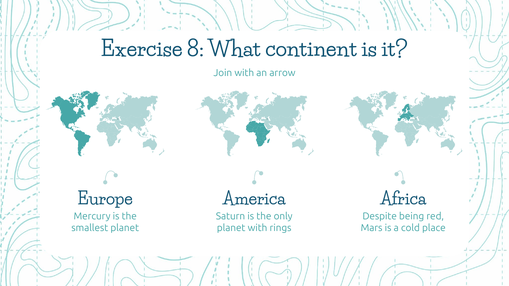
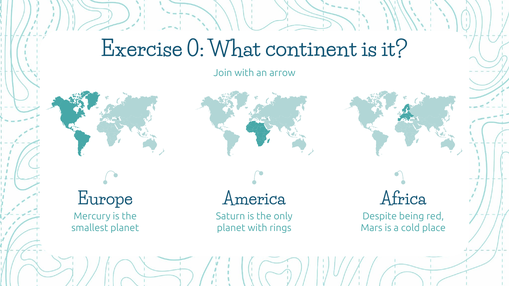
8: 8 -> 0 (196, 49)
